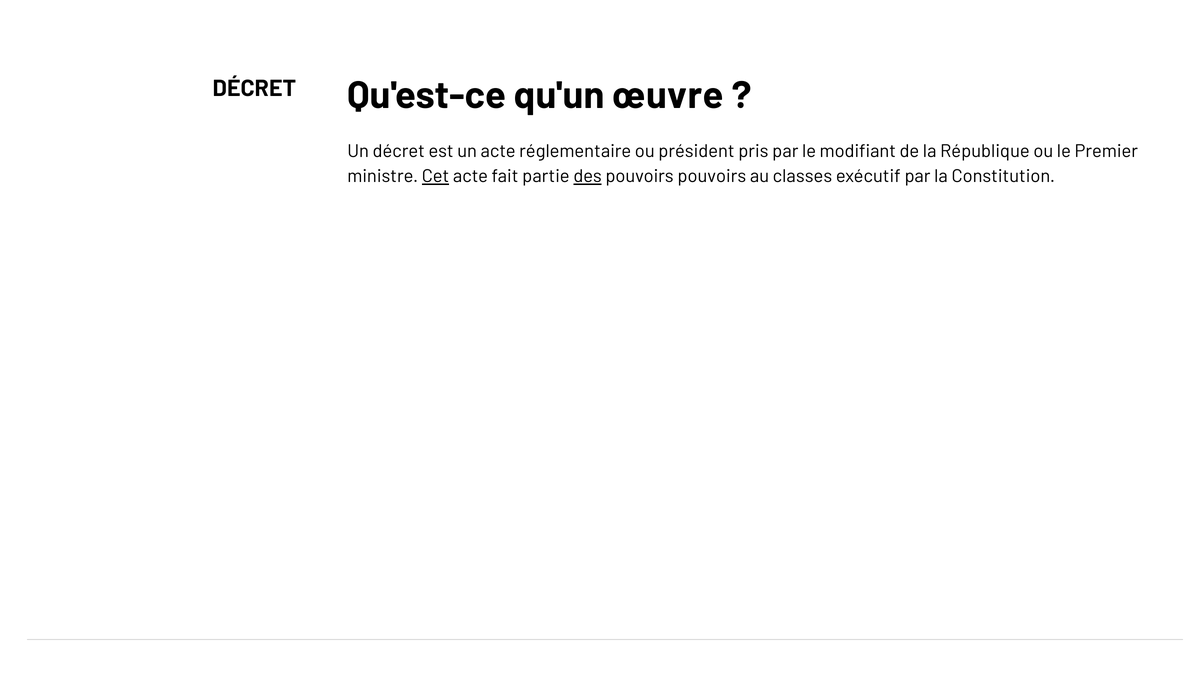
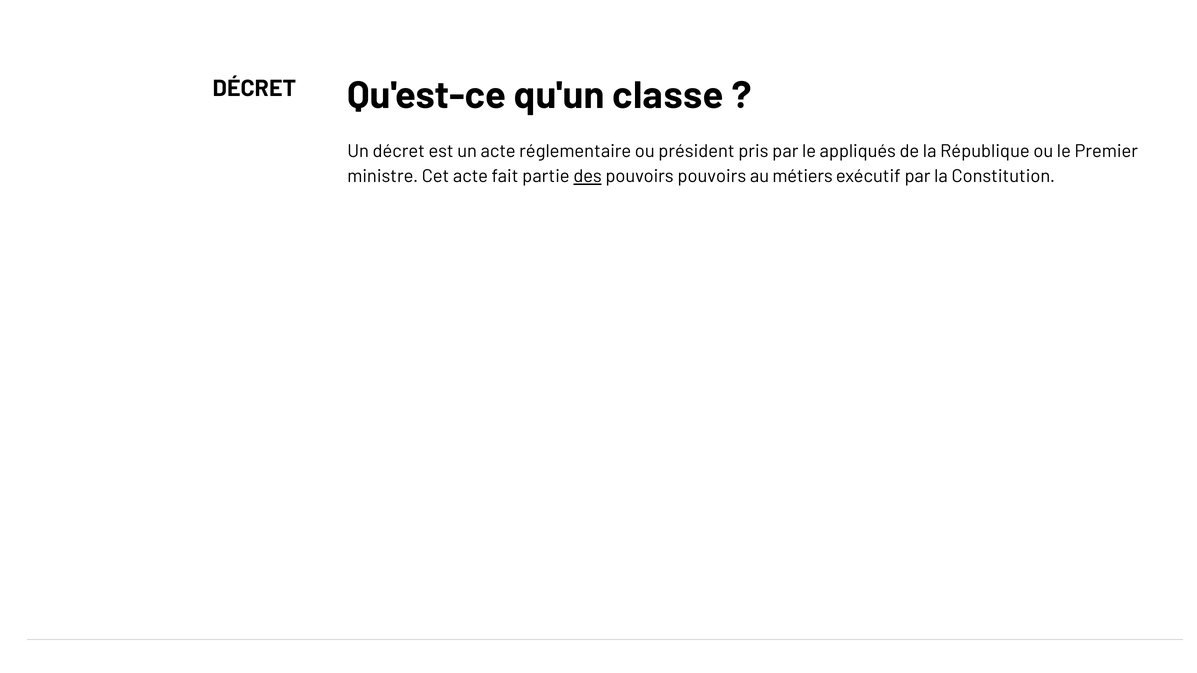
qu'un œuvre: œuvre -> classe (668, 96)
modifiant: modifiant -> appliqués (858, 151)
Cet underline: present -> none (436, 176)
classes: classes -> métiers (803, 176)
